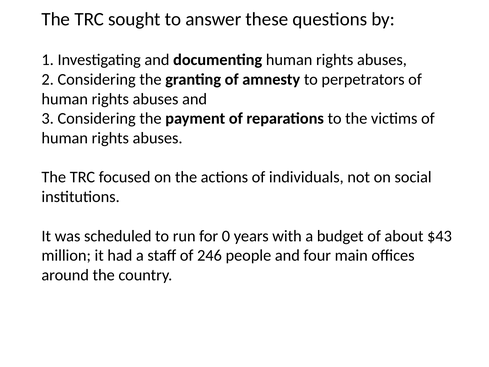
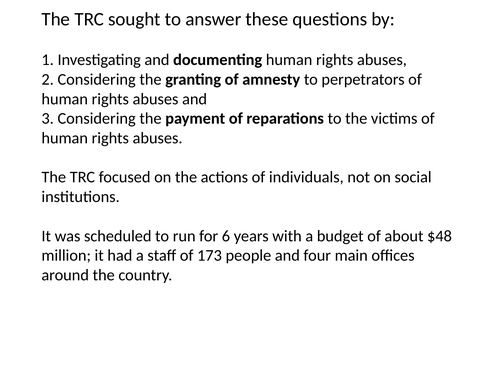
0: 0 -> 6 (226, 236)
$43: $43 -> $48 (440, 236)
246: 246 -> 173 (209, 255)
